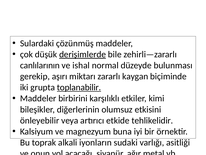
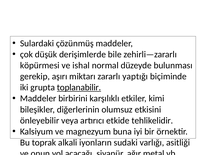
derişimlerde underline: present -> none (83, 54)
canlılarının: canlılarının -> köpürmesi (40, 65)
kaygan: kaygan -> yaptığı (135, 76)
